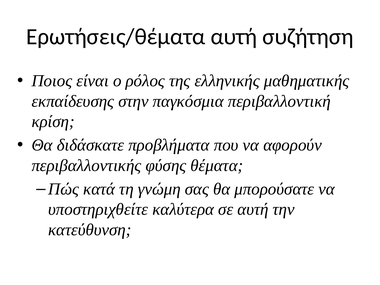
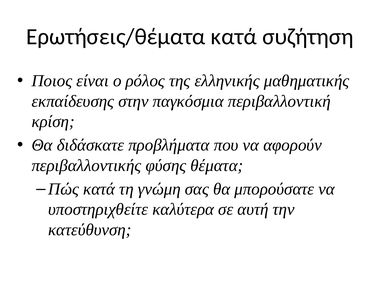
Ερωτήσεις/θέματα αυτή: αυτή -> κατά (234, 37)
